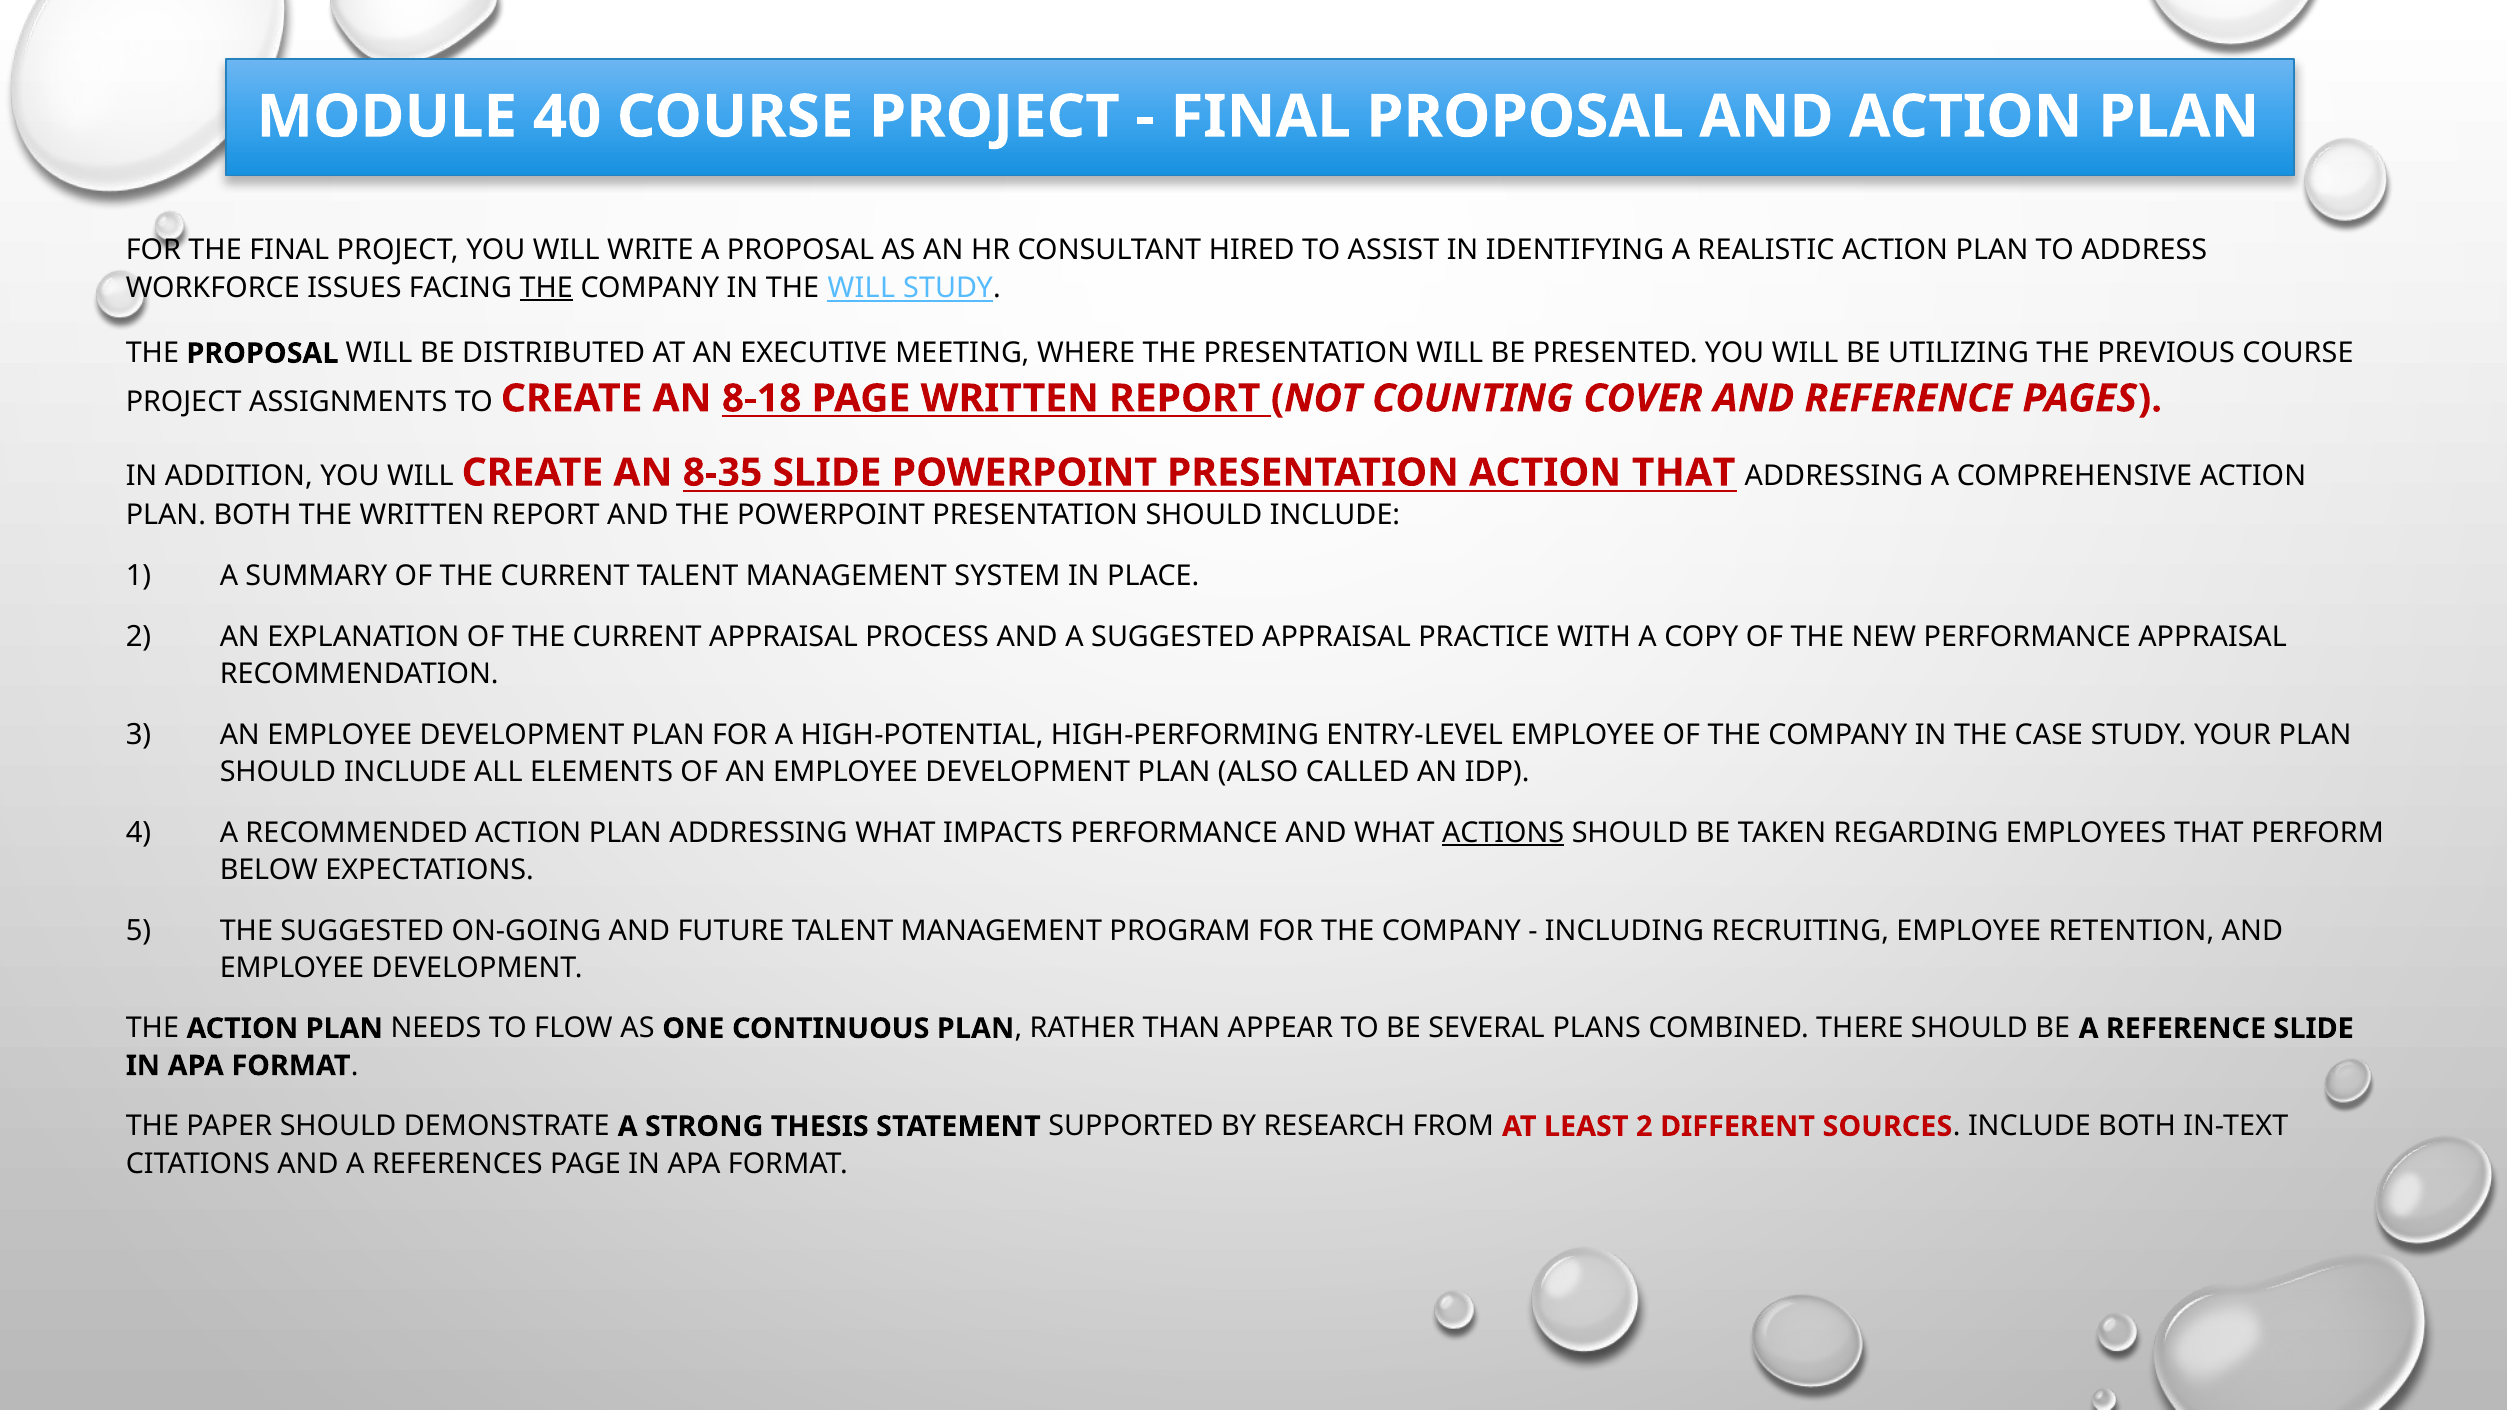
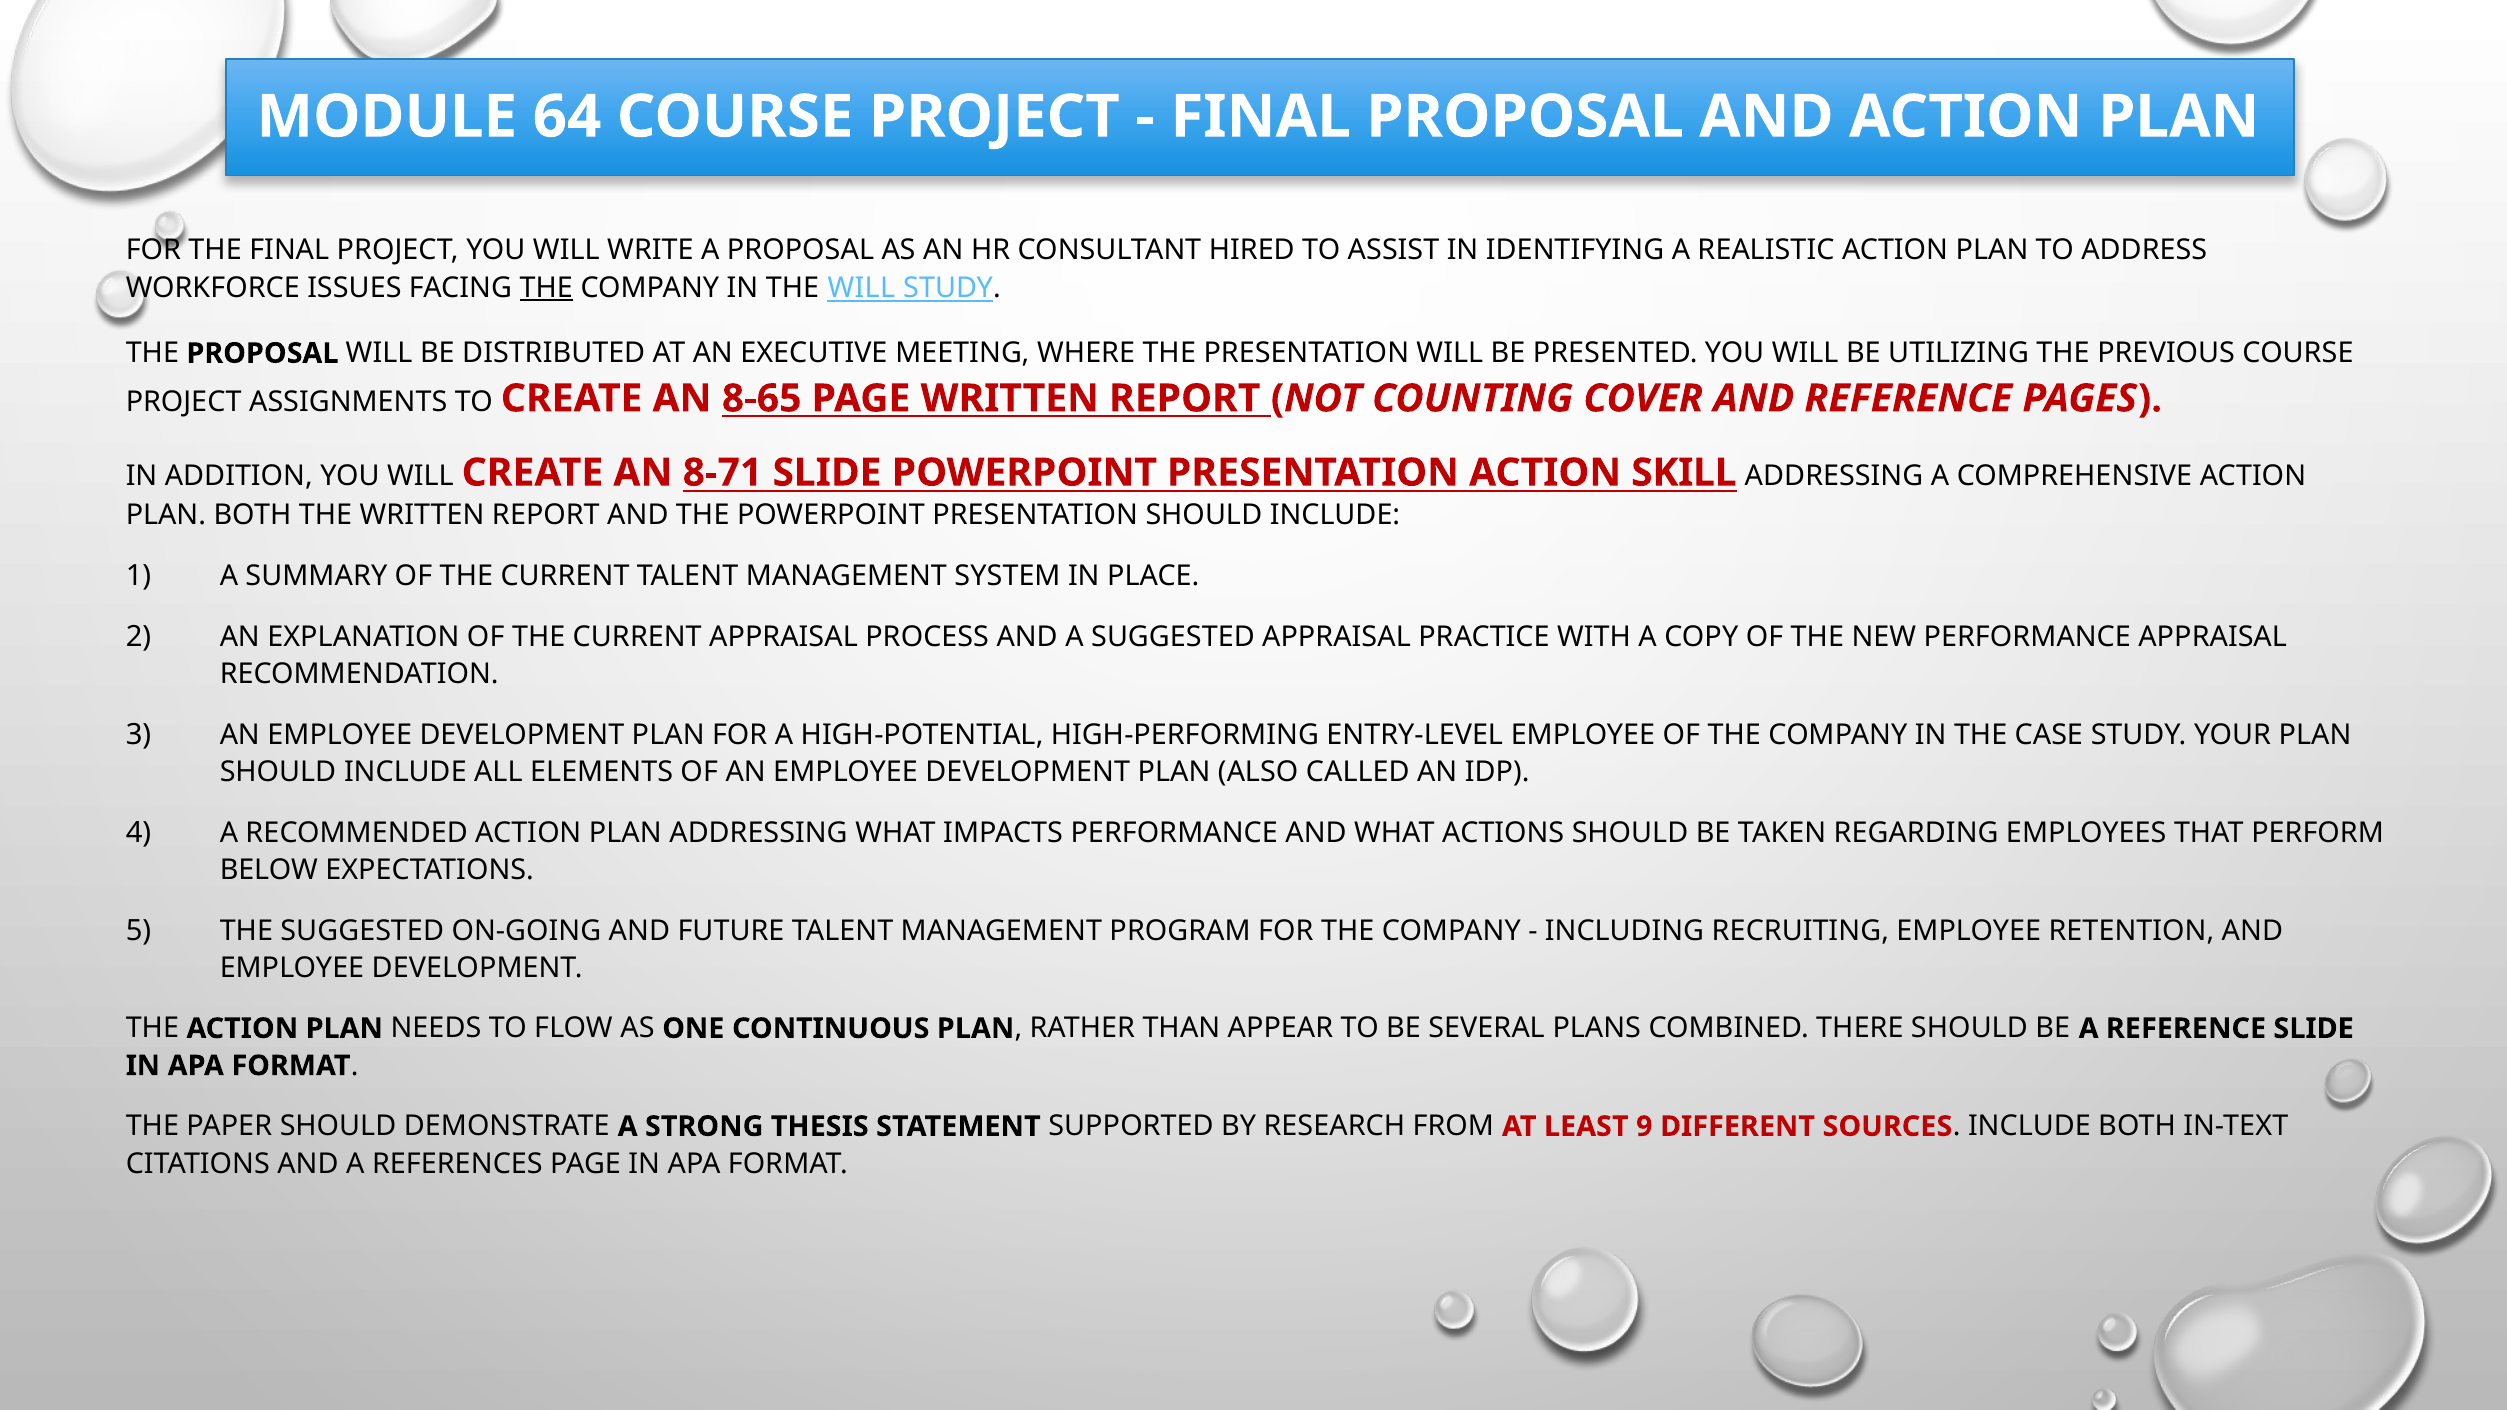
40: 40 -> 64 (567, 117)
8-18: 8-18 -> 8-65 (762, 399)
8-35: 8-35 -> 8-71 (723, 473)
ACTION THAT: THAT -> SKILL (1684, 473)
ACTIONS underline: present -> none (1503, 833)
LEAST 2: 2 -> 9 (1644, 1127)
